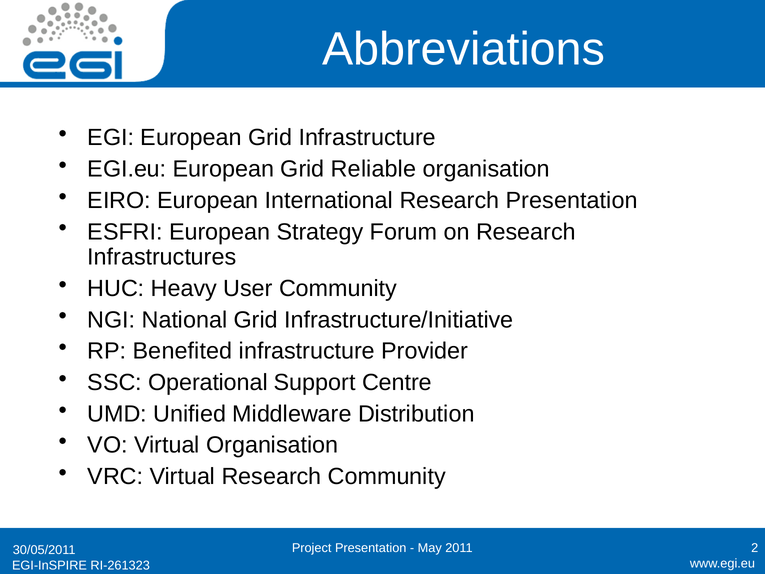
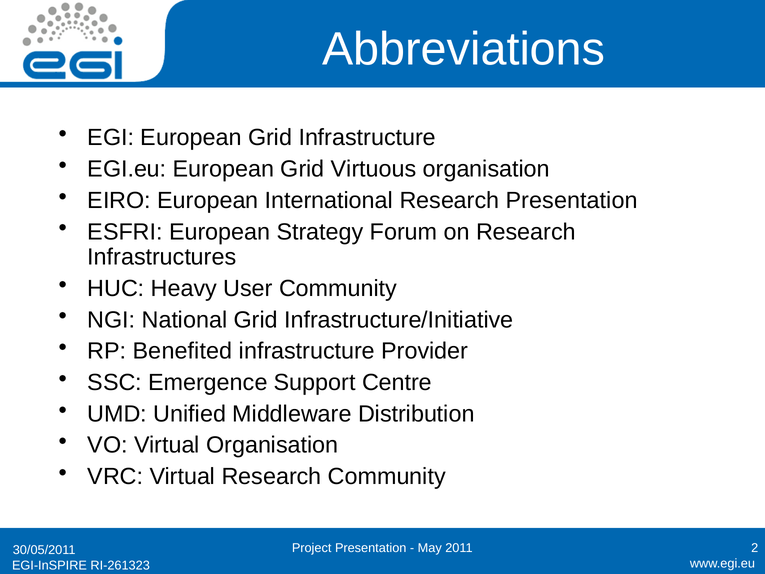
Reliable: Reliable -> Virtuous (374, 169)
Operational: Operational -> Emergence (208, 382)
